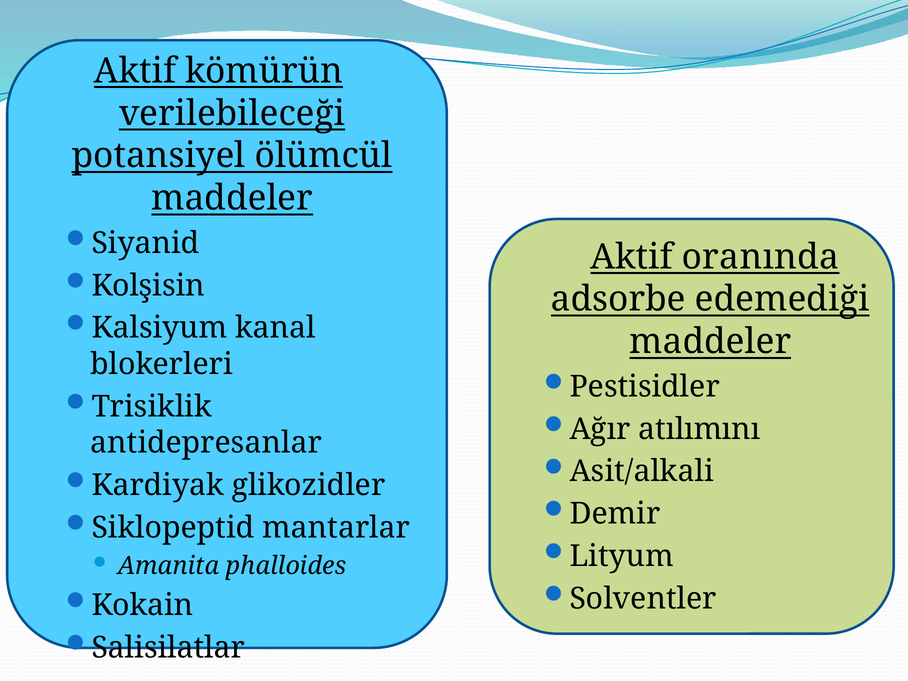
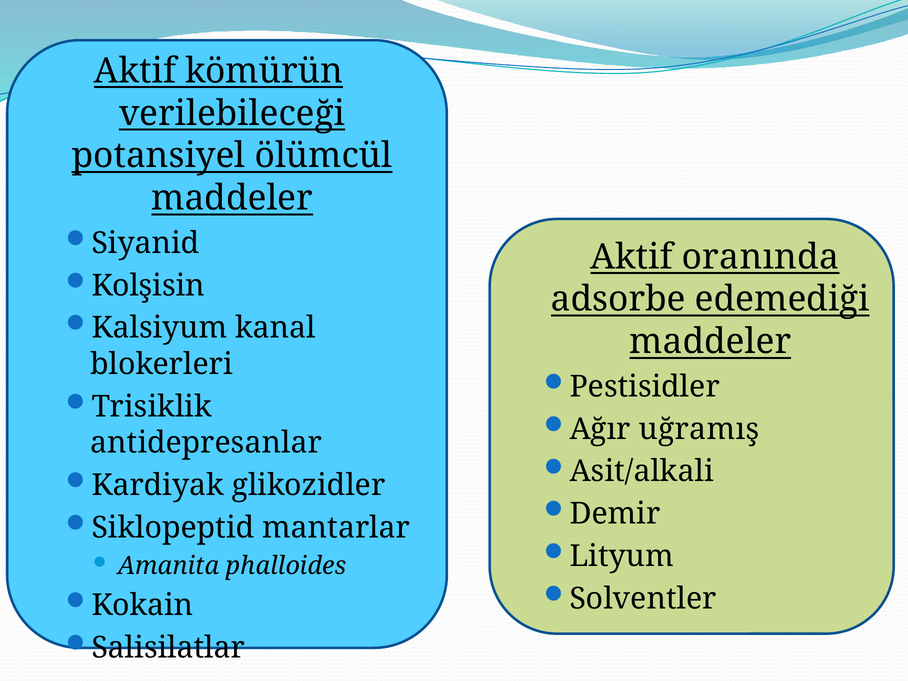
atılımını: atılımını -> uğramış (699, 429)
